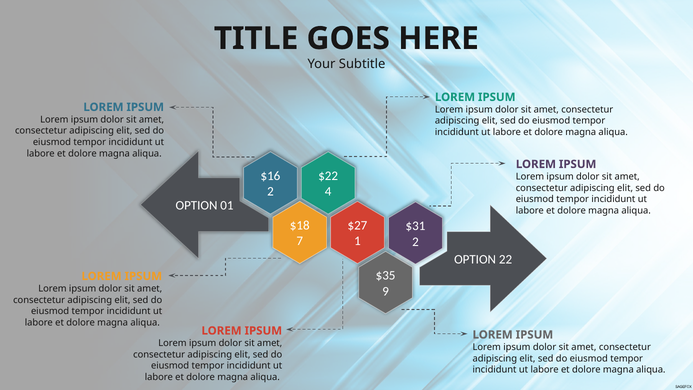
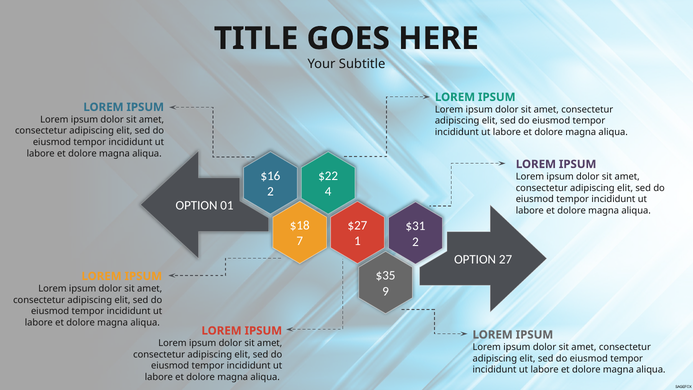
22: 22 -> 27 (506, 259)
